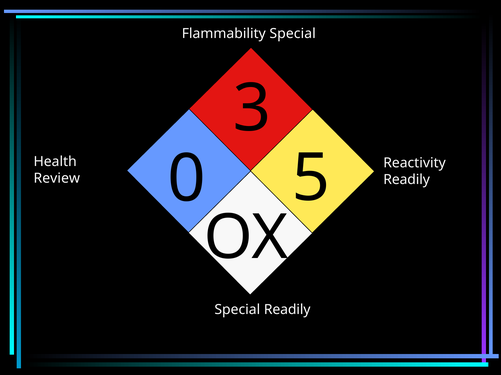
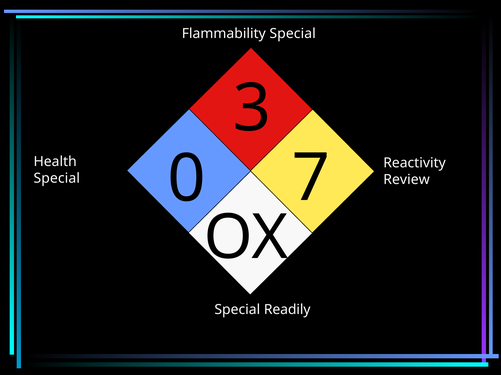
5: 5 -> 7 (311, 178)
Review: Review -> Special (57, 179)
Readily: Readily -> Review (406, 180)
